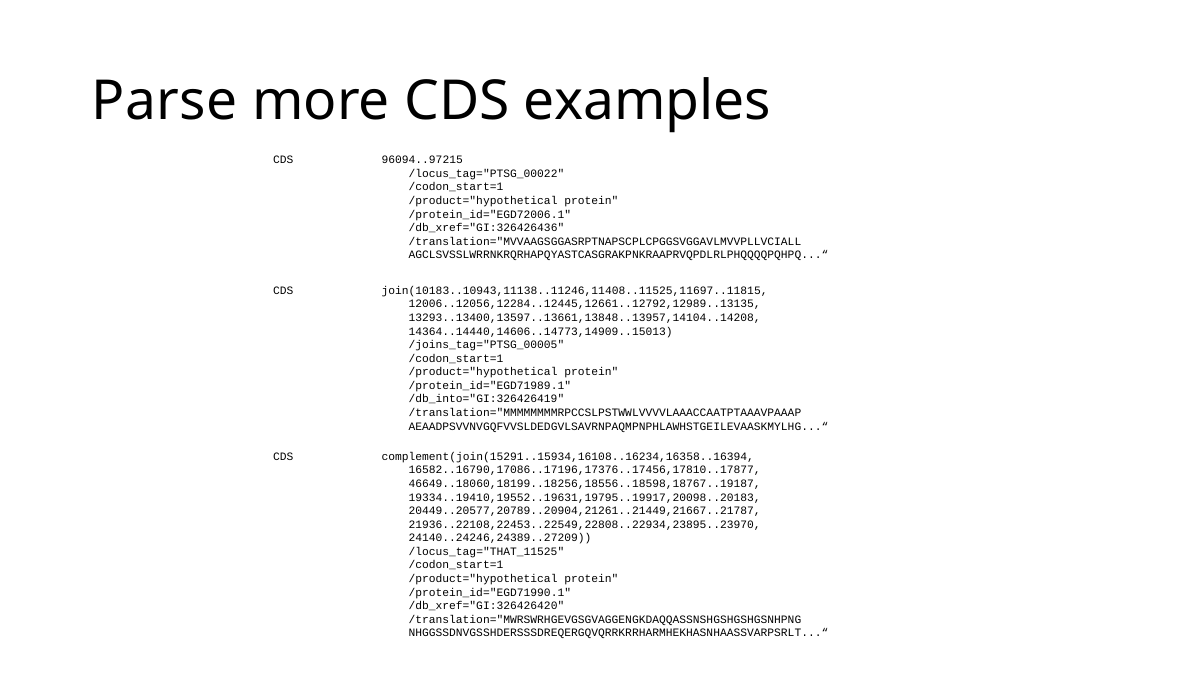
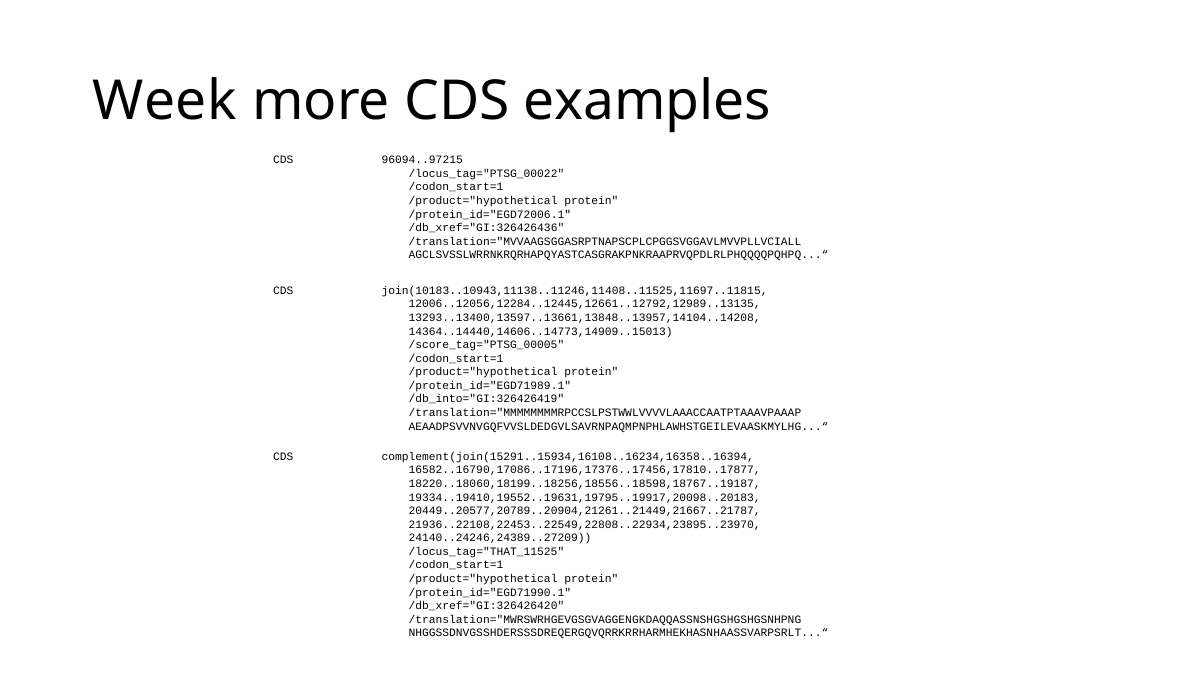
Parse: Parse -> Week (165, 101)
/joins_tag="PTSG_00005: /joins_tag="PTSG_00005 -> /score_tag="PTSG_00005 (486, 345)
46649..18060,18199..18256,18556..18598,18767..19187: 46649..18060,18199..18256,18556..18598,18767..19187 -> 18220..18060,18199..18256,18556..18598,18767..19187 (585, 483)
